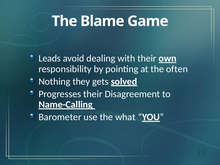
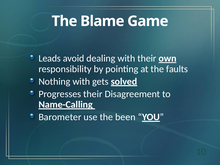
often: often -> faults (177, 69)
Nothing they: they -> with (81, 81)
what: what -> been (125, 117)
